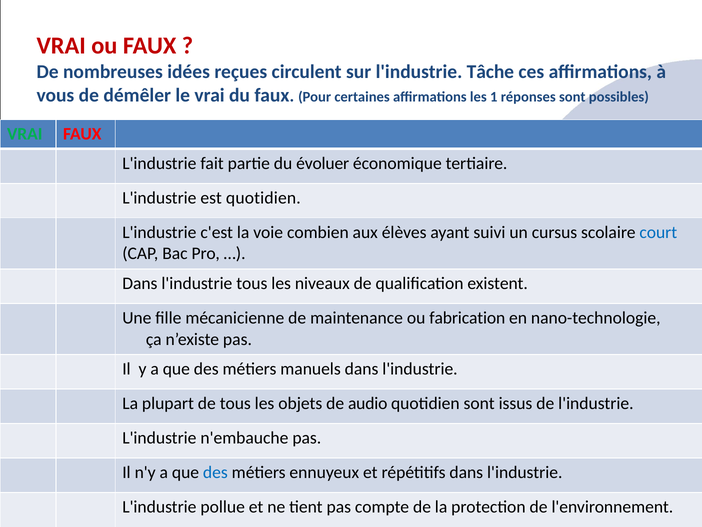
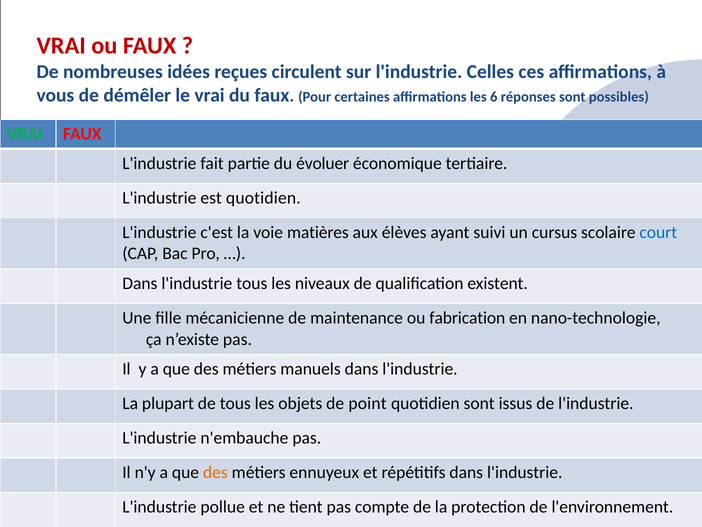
Tâche: Tâche -> Celles (490, 72)
1: 1 -> 6 (494, 97)
combien: combien -> matières (318, 232)
audio: audio -> point (368, 403)
des colour: blue -> orange (215, 472)
